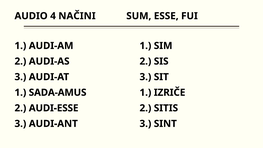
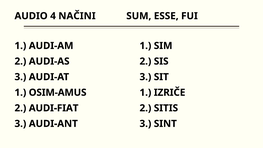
SADA-AMUS: SADA-AMUS -> OSIM-AMUS (58, 92)
AUDI-ESSE: AUDI-ESSE -> AUDI-FIAT (54, 108)
